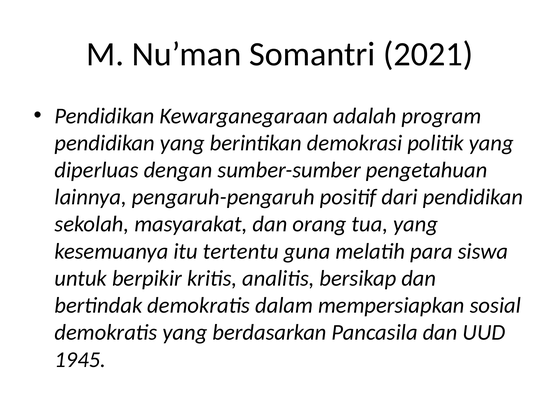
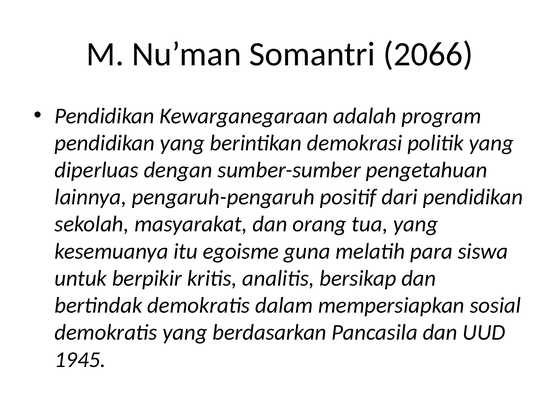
2021: 2021 -> 2066 (428, 54)
tertentu: tertentu -> egoisme (241, 251)
